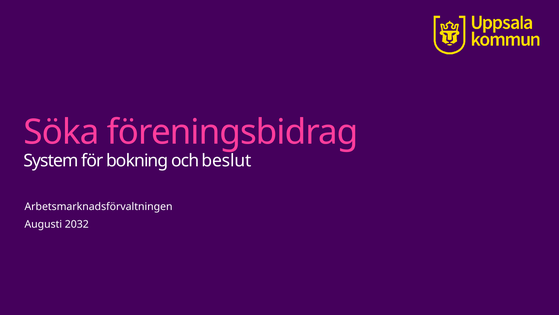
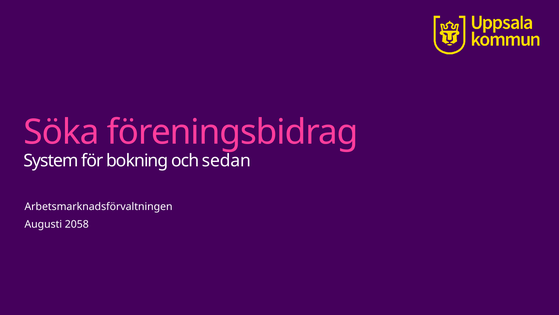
beslut: beslut -> sedan (226, 161)
2032: 2032 -> 2058 (77, 224)
